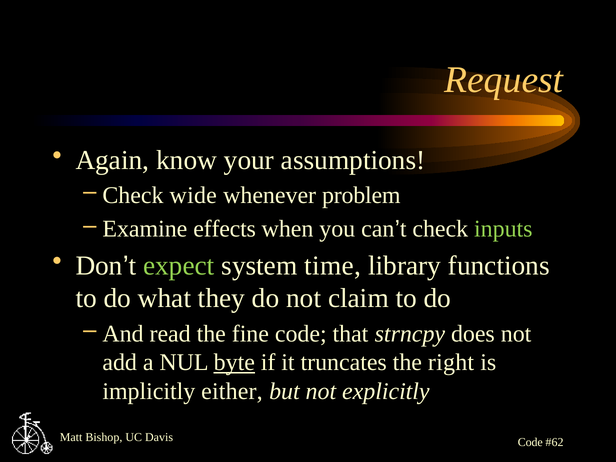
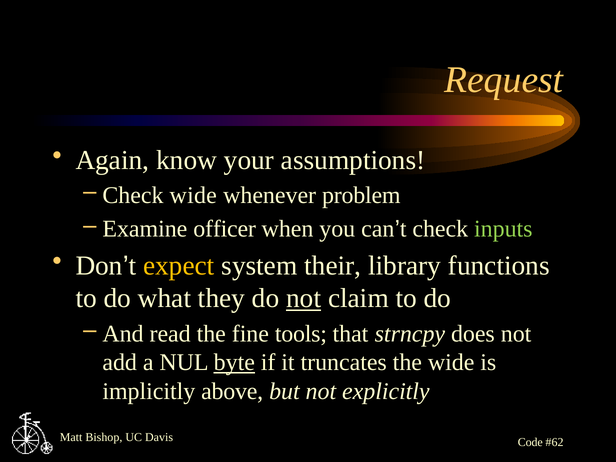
effects: effects -> officer (225, 229)
expect colour: light green -> yellow (179, 266)
time: time -> their (333, 266)
not underline: none -> present (304, 298)
fine code: code -> tools (301, 334)
the right: right -> wide (451, 363)
either: either -> above (232, 391)
